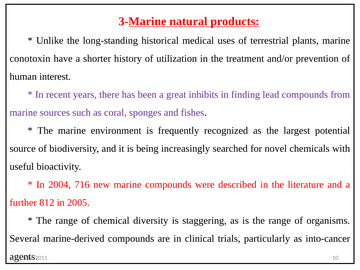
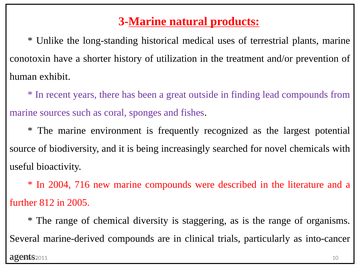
interest: interest -> exhibit (55, 76)
inhibits: inhibits -> outside (203, 94)
